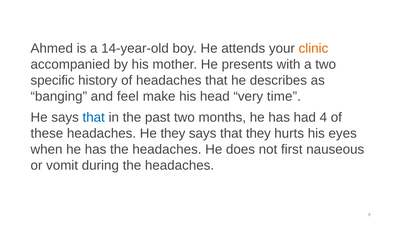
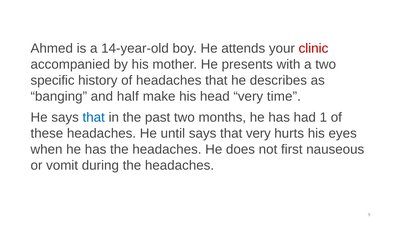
clinic colour: orange -> red (313, 48)
feel: feel -> half (128, 97)
4: 4 -> 1 (323, 118)
He they: they -> until (173, 134)
that they: they -> very (258, 134)
